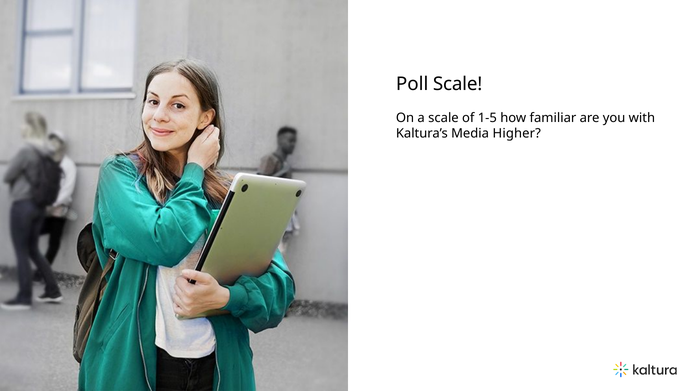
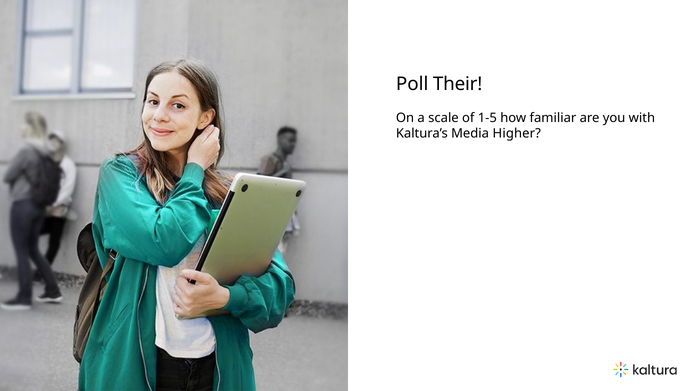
Poll Scale: Scale -> Their (458, 84)
